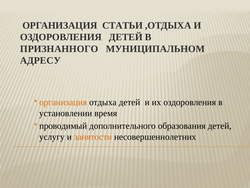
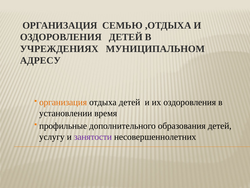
СТАТЬИ: СТАТЬИ -> СЕМЬЮ (122, 25)
ПРИЗНАННОГО: ПРИЗНАННОГО -> УЧРЕЖДЕНИЯХ (59, 49)
проводимый: проводимый -> профильные (63, 126)
занятости colour: orange -> purple (93, 136)
